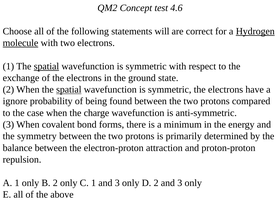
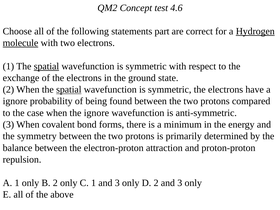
will: will -> part (162, 31)
the charge: charge -> ignore (96, 113)
